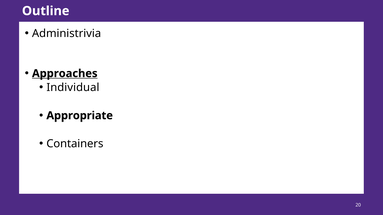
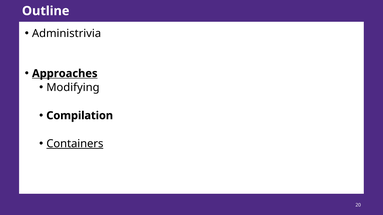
Individual: Individual -> Modifying (73, 88)
Appropriate: Appropriate -> Compilation (80, 116)
Containers underline: none -> present (75, 144)
